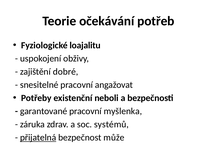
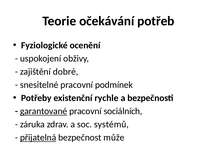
loajalitu: loajalitu -> ocenění (85, 45)
angažovat: angažovat -> podmínek (114, 85)
neboli: neboli -> rychle (107, 98)
garantované underline: none -> present (44, 111)
myšlenka: myšlenka -> sociálních (123, 111)
